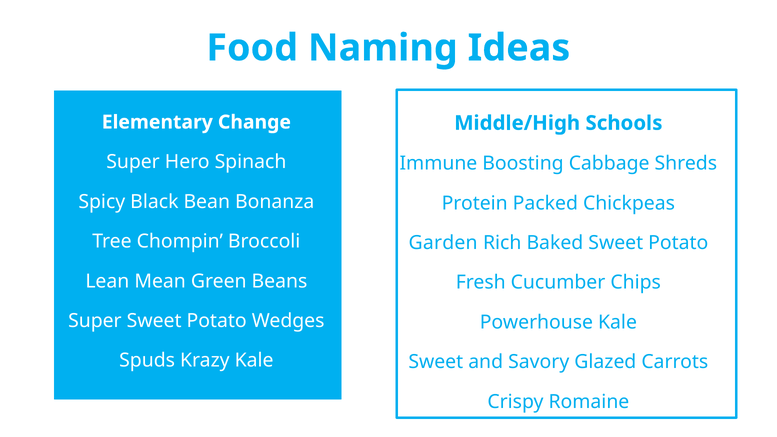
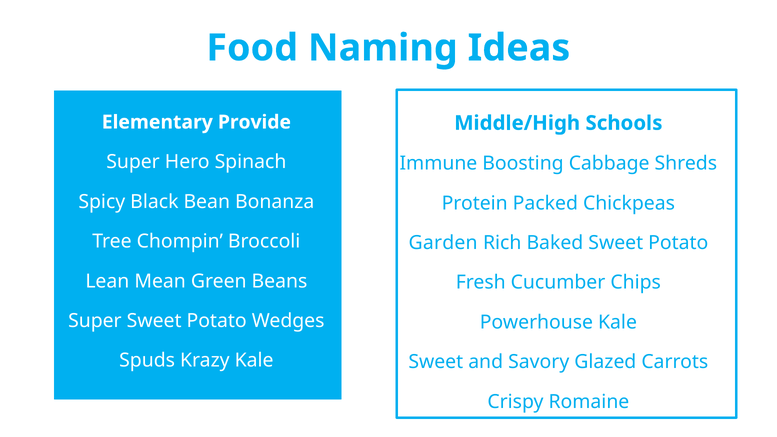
Change: Change -> Provide (254, 122)
